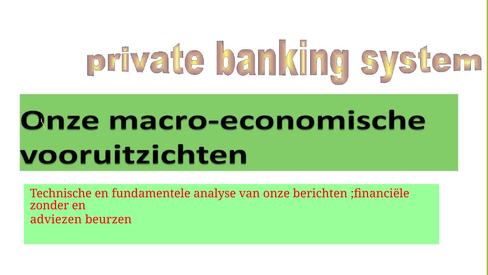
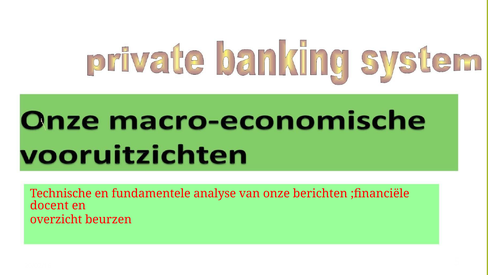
zonder: zonder -> docent (49, 205)
adviezen: adviezen -> overzicht (56, 219)
